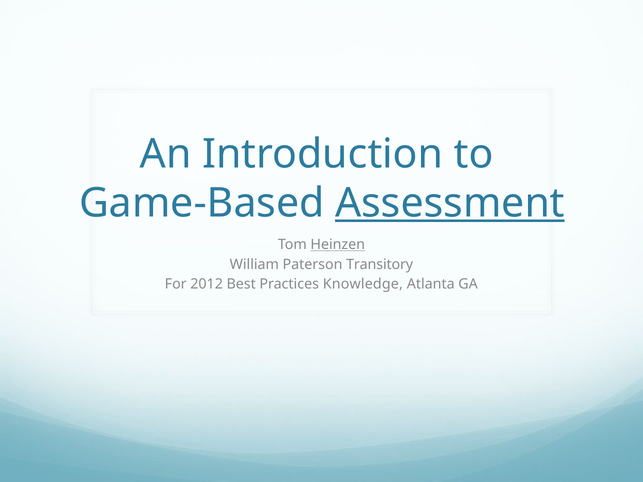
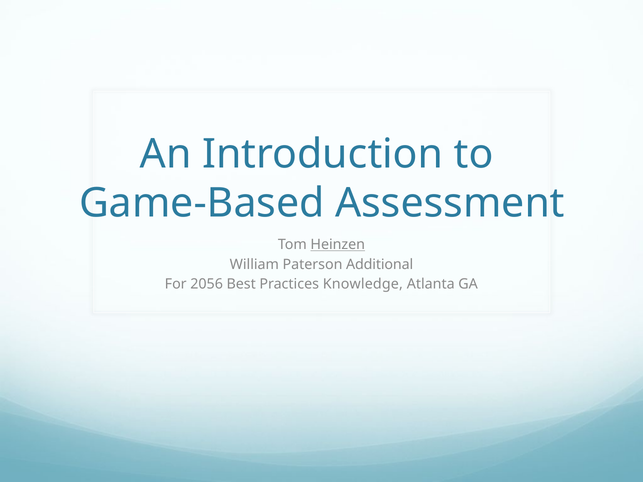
Assessment underline: present -> none (450, 203)
Transitory: Transitory -> Additional (380, 265)
2012: 2012 -> 2056 (207, 284)
